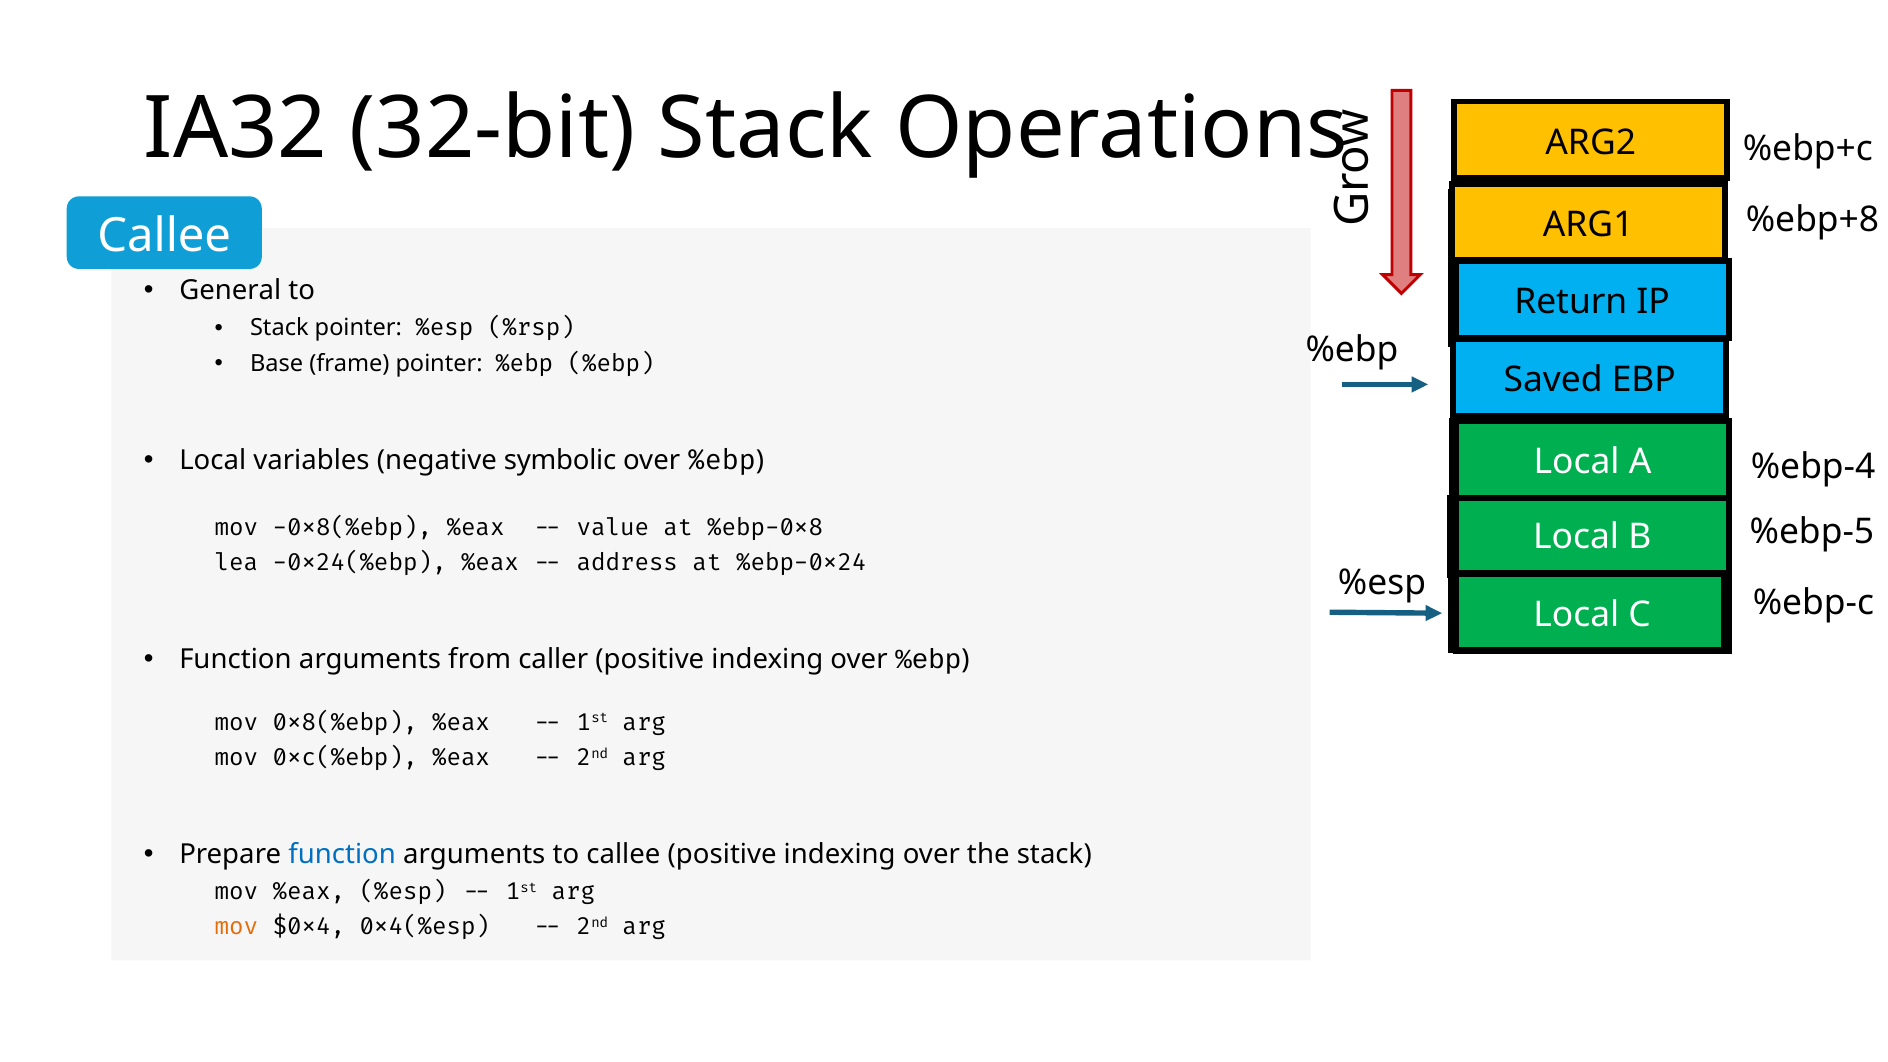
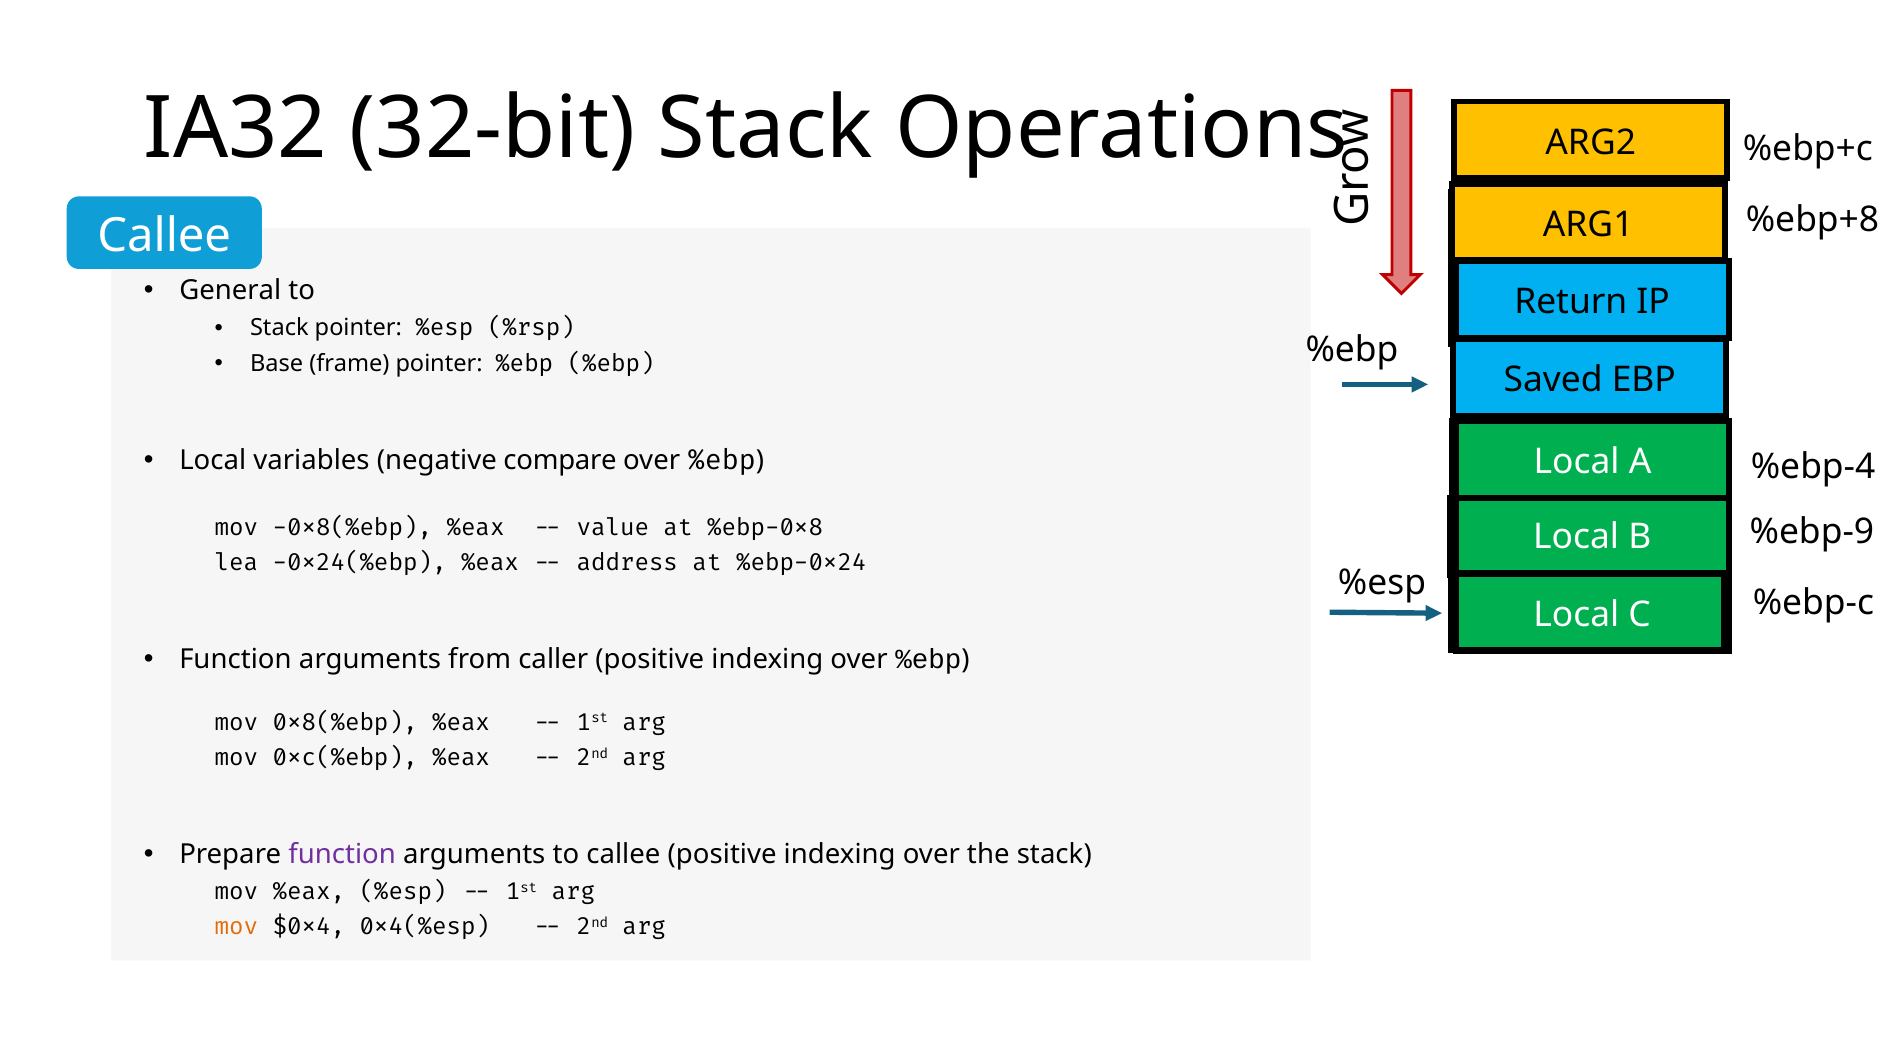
symbolic: symbolic -> compare (560, 460)
%ebp-5: %ebp-5 -> %ebp-9 (1812, 532)
function colour: blue -> purple (342, 854)
